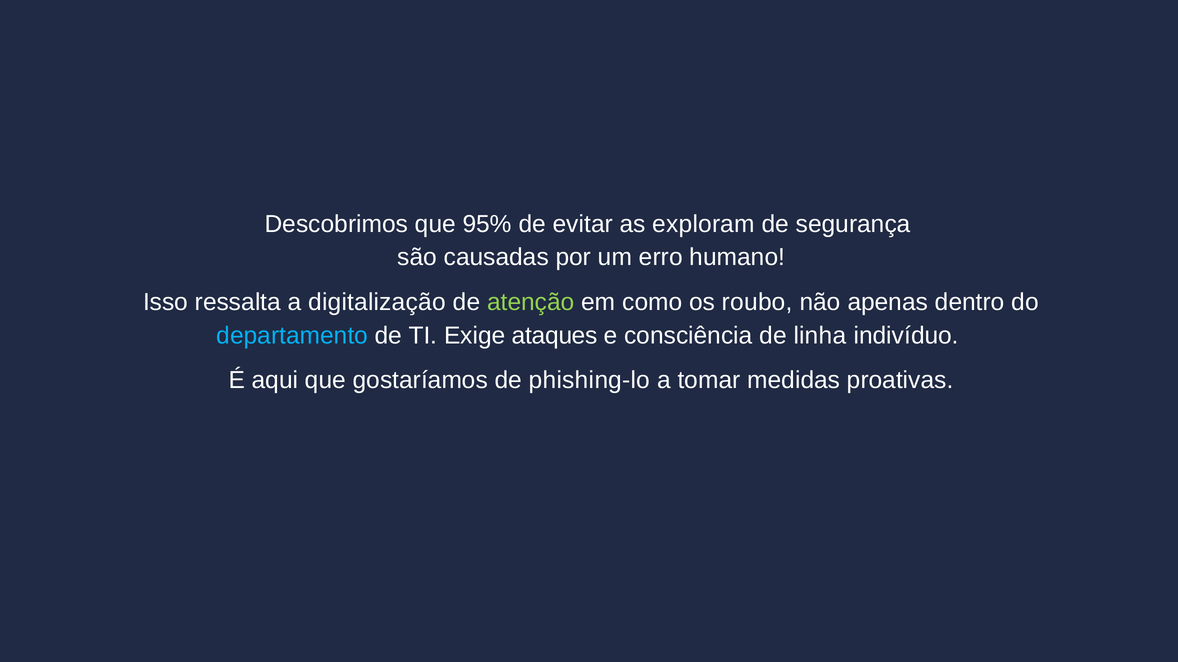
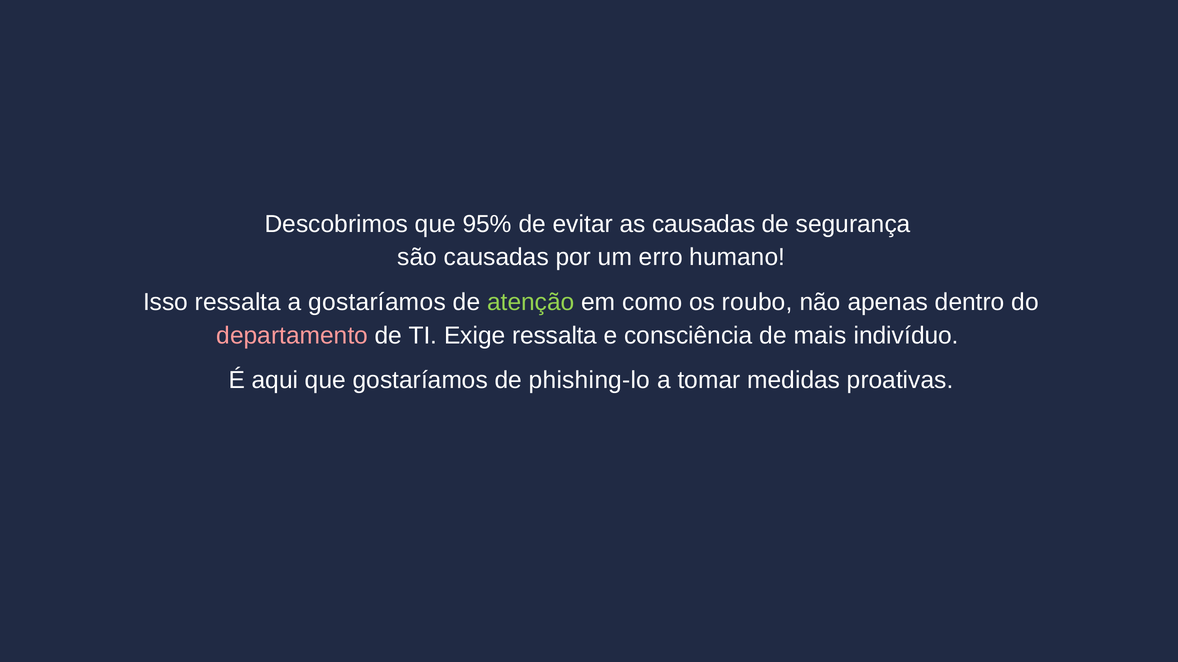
as exploram: exploram -> causadas (704, 224)
a digitalização: digitalização -> gostaríamos (377, 302)
departamento colour: light blue -> pink (292, 336)
Exige ataques: ataques -> ressalta (555, 336)
linha: linha -> mais (820, 336)
